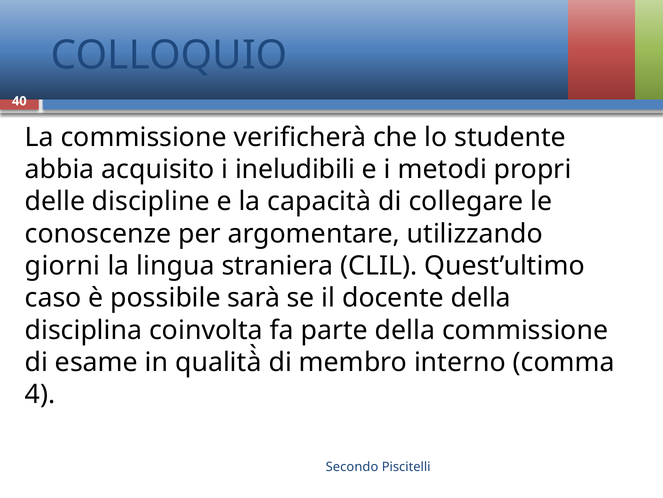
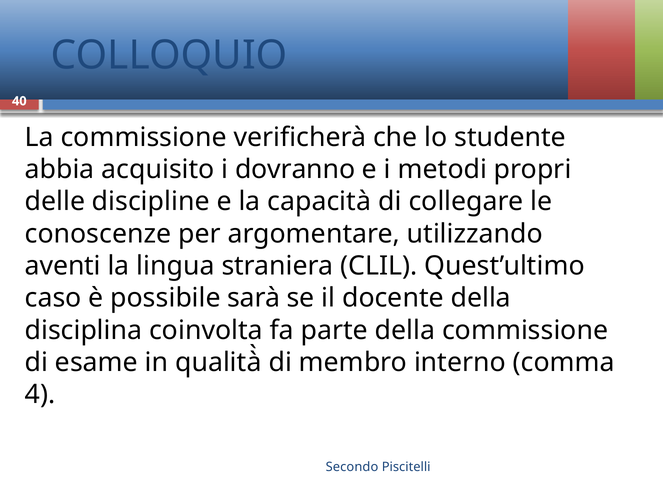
ineludibili: ineludibili -> dovranno (295, 169)
giorni: giorni -> aventi (63, 266)
